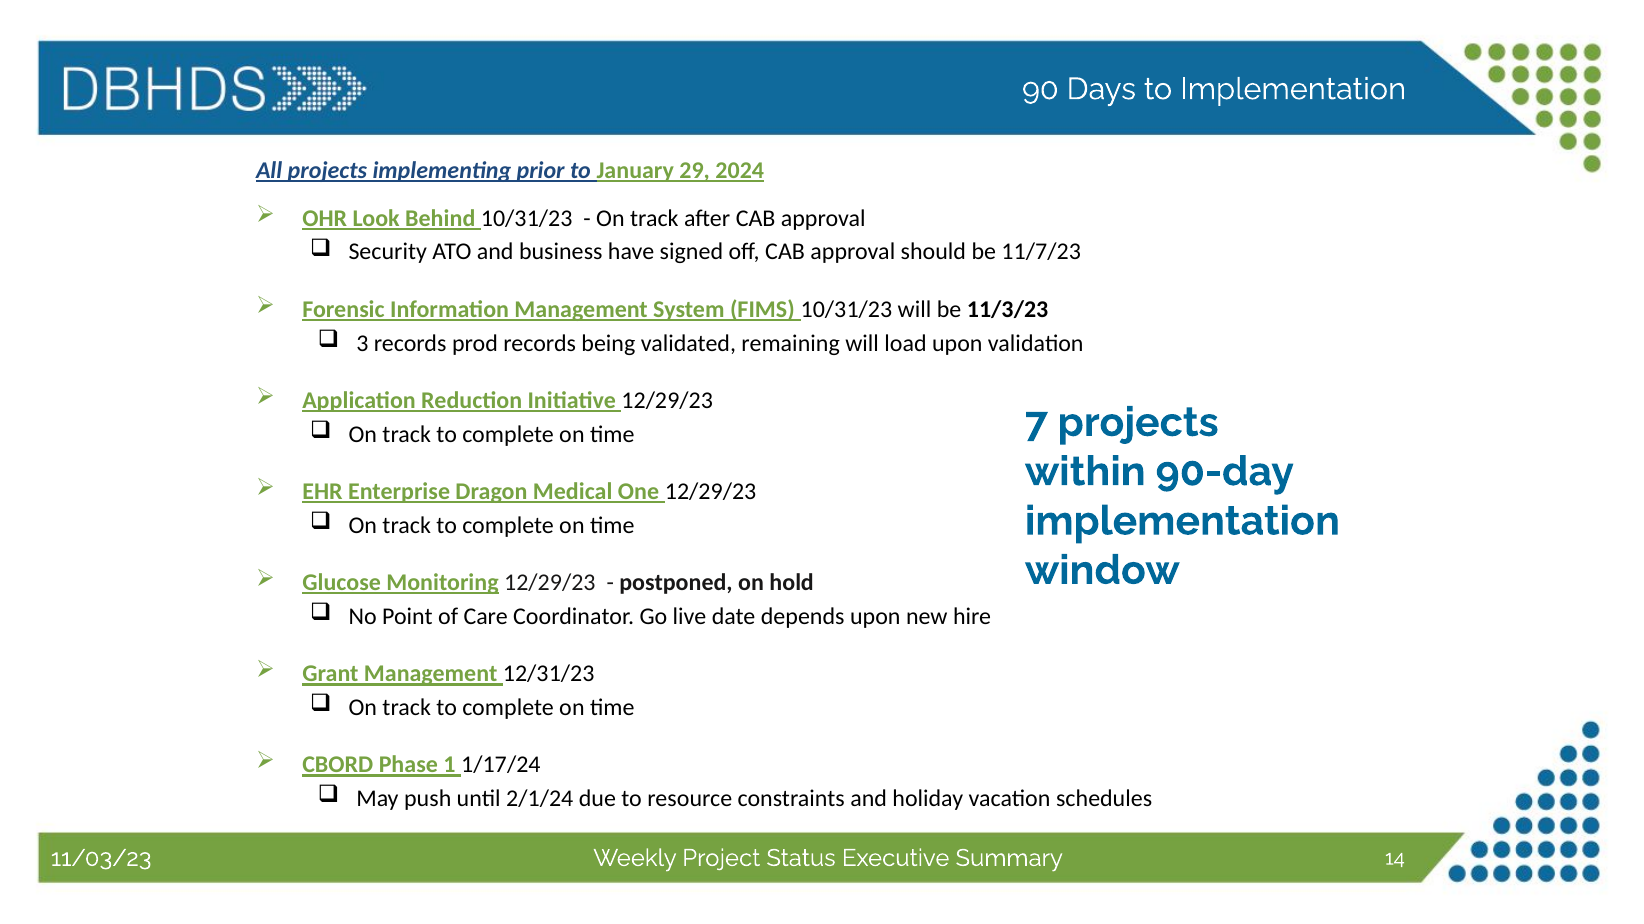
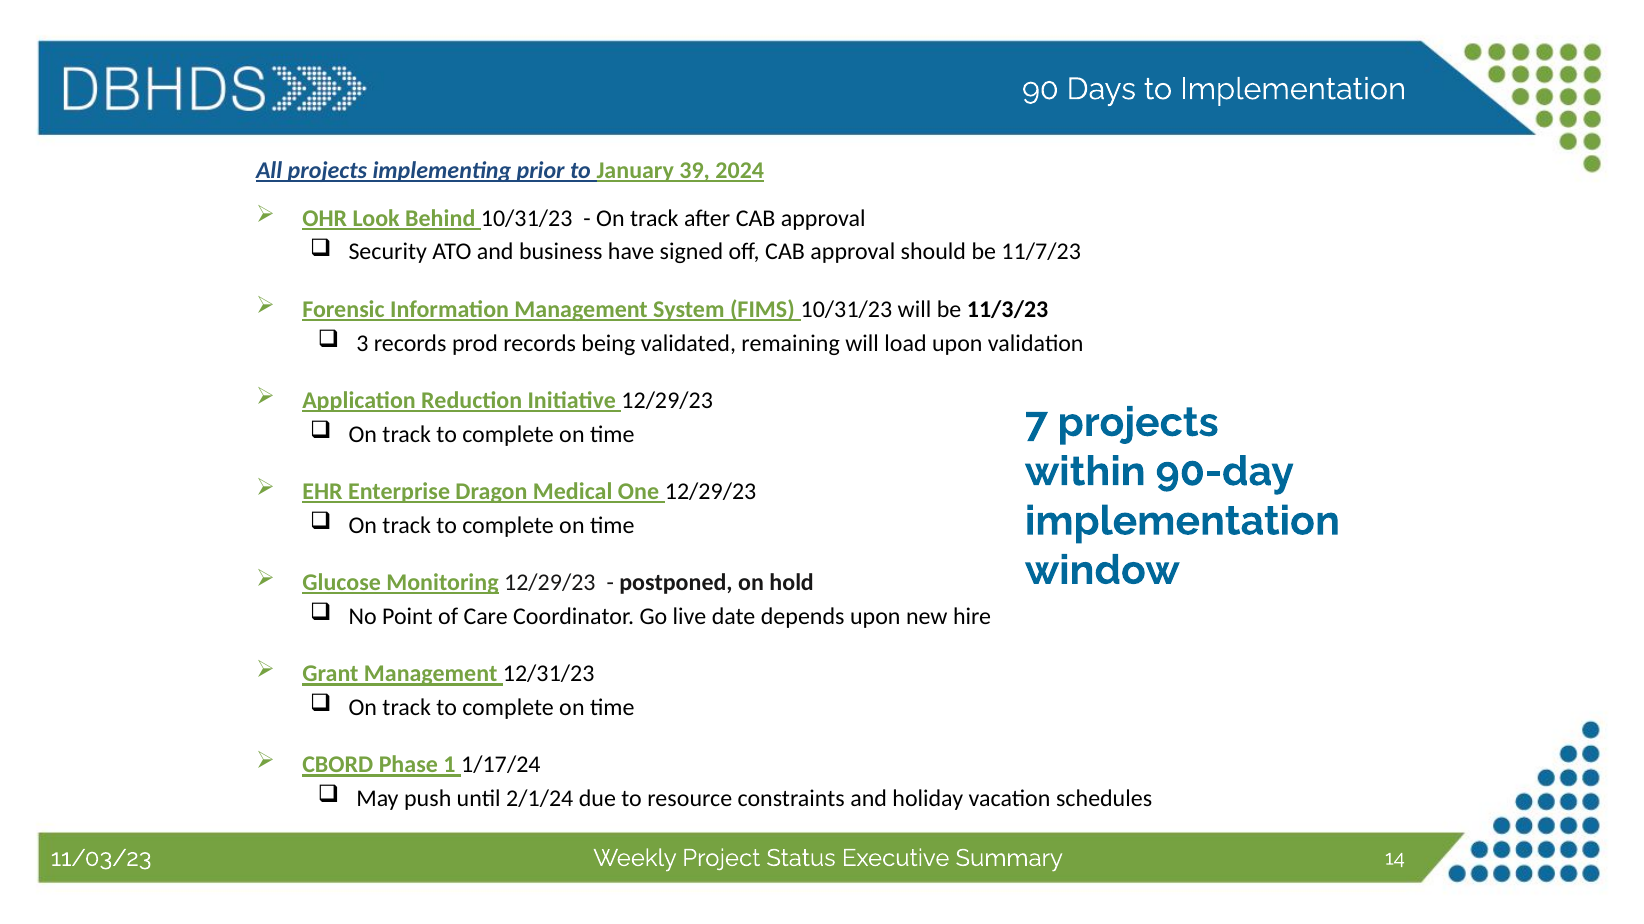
29: 29 -> 39 (695, 171)
